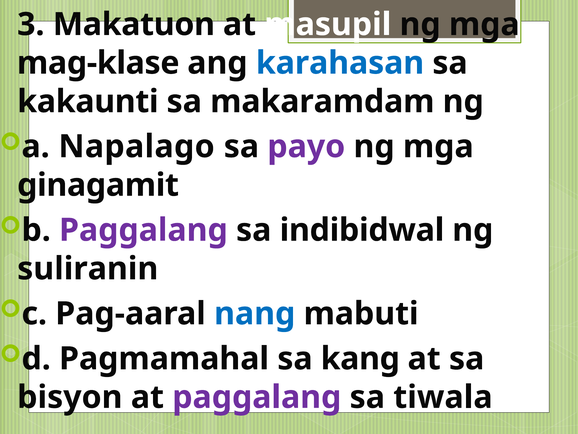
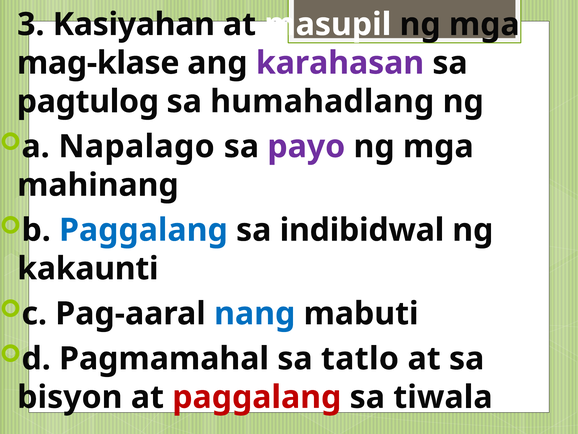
Makatuon: Makatuon -> Kasiyahan (134, 24)
karahasan colour: blue -> purple (340, 63)
kakaunti: kakaunti -> pagtulog (88, 101)
makaramdam: makaramdam -> humahadlang (322, 101)
ginagamit: ginagamit -> mahinang (98, 185)
Paggalang colour: purple -> blue (143, 230)
suliranin: suliranin -> kakaunti (88, 268)
kang: kang -> tatlo (360, 358)
paggalang colour: purple -> red (257, 397)
